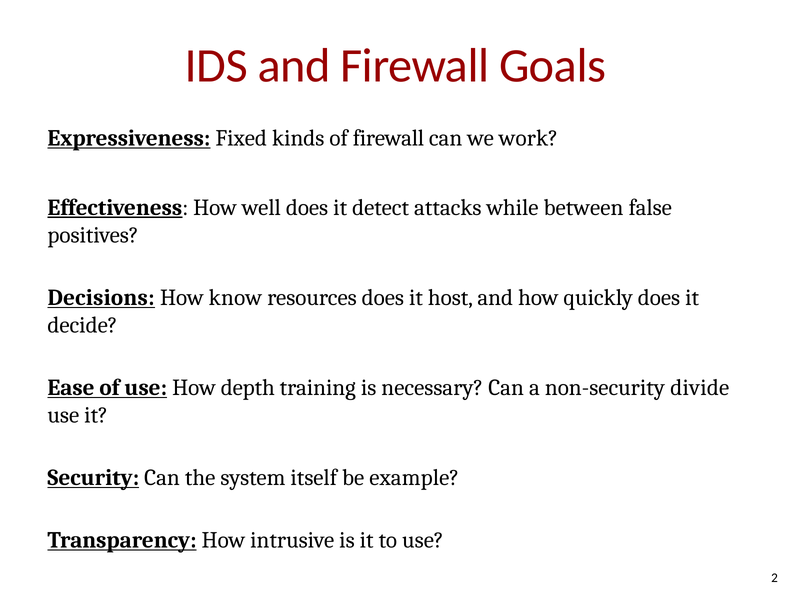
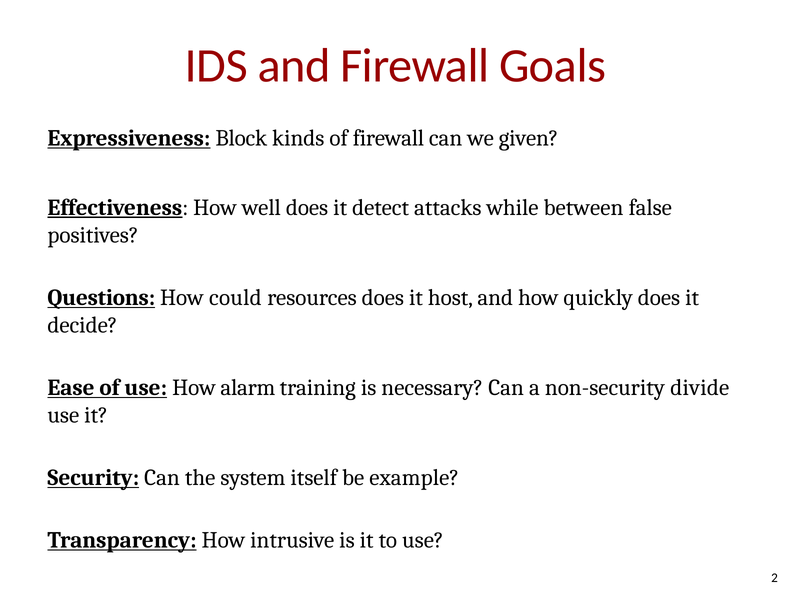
Fixed: Fixed -> Block (241, 138)
work: work -> given (529, 138)
Decisions: Decisions -> Questions (101, 298)
know: know -> could (235, 298)
depth: depth -> alarm (248, 388)
